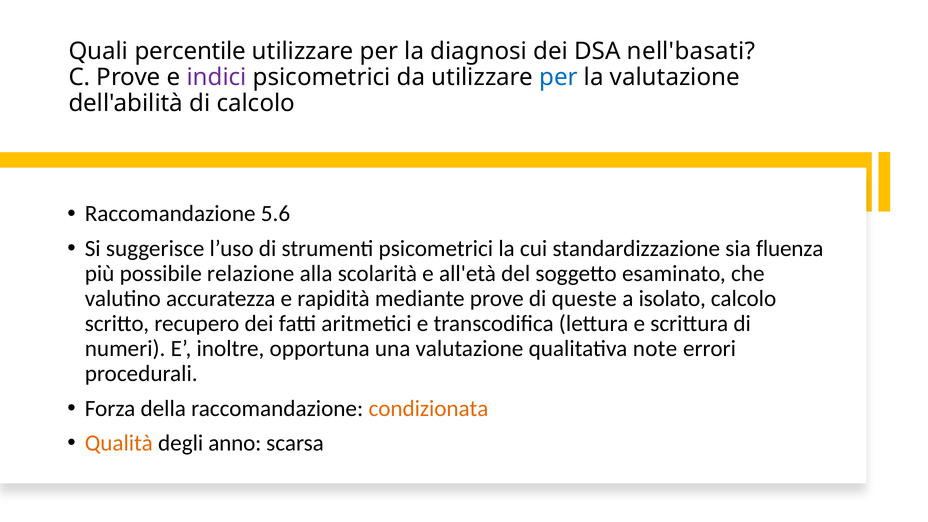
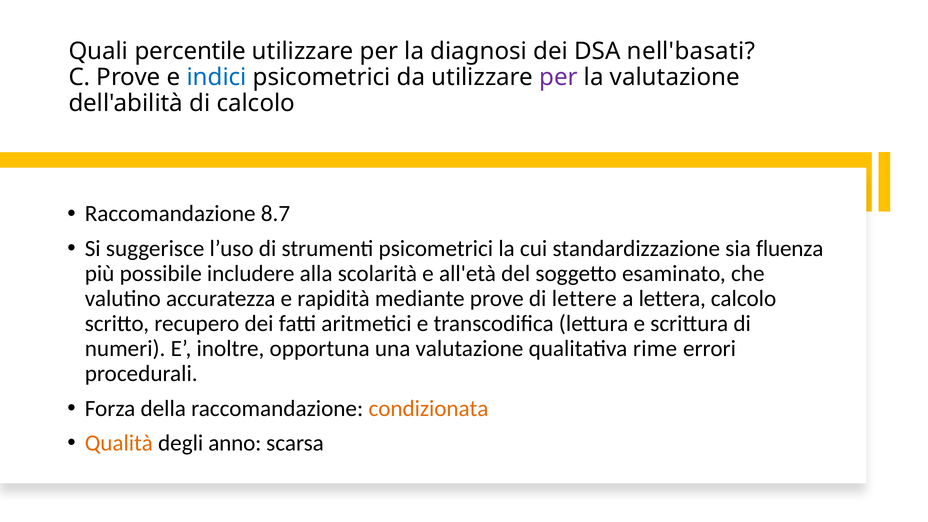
indici colour: purple -> blue (217, 77)
per colour: blue -> purple (558, 77)
5.6: 5.6 -> 8.7 (276, 214)
relazione: relazione -> includere (251, 274)
queste: queste -> lettere (584, 299)
isolato: isolato -> lettera (672, 299)
note: note -> rime (655, 349)
